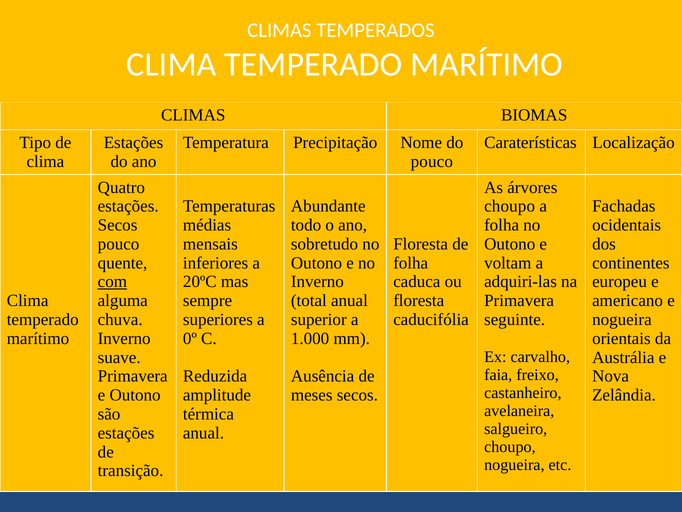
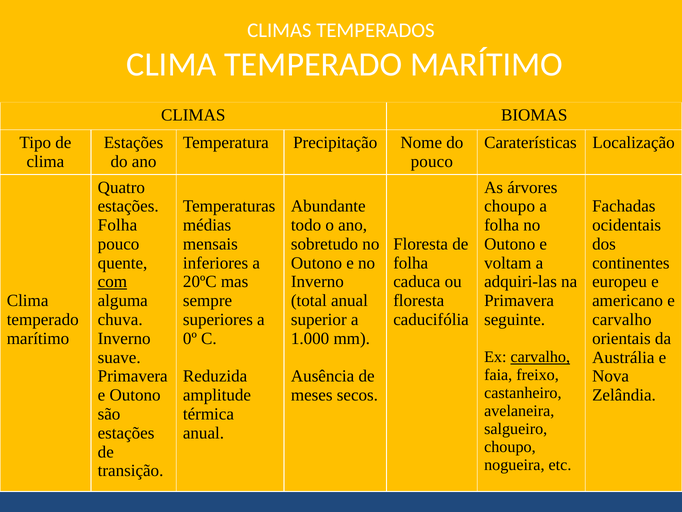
Secos: Secos -> Folha (117, 225)
nogueira: nogueira -> carvalho (622, 319)
carvalho underline: none -> present (540, 357)
